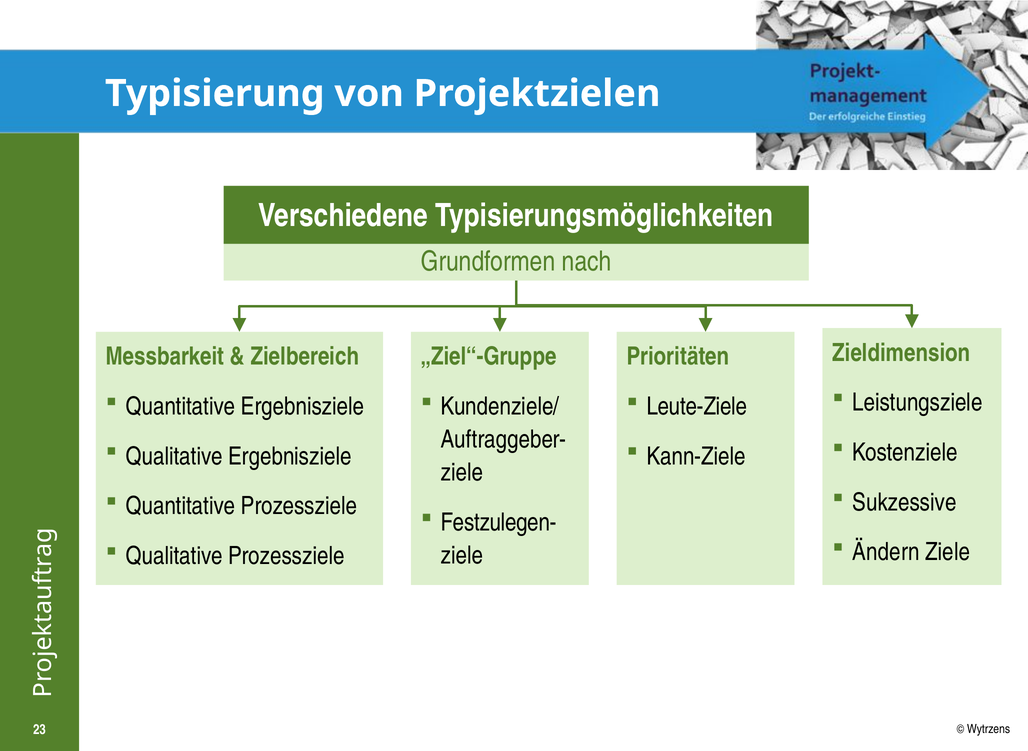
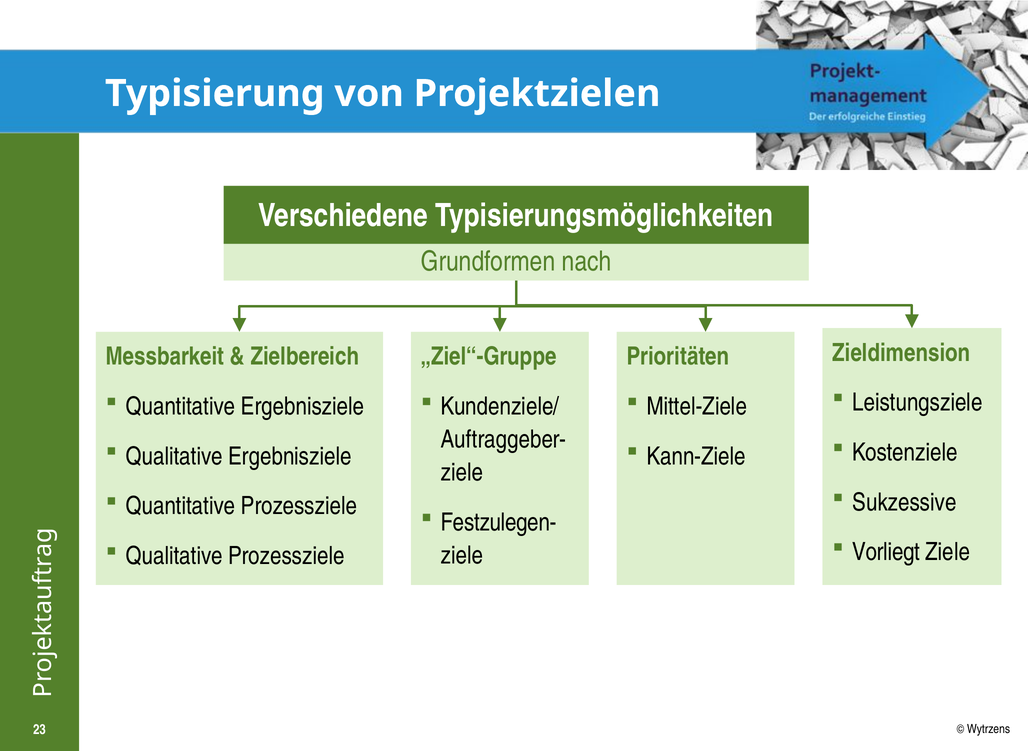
Leute-Ziele: Leute-Ziele -> Mittel-Ziele (697, 406)
Ändern: Ändern -> Vorliegt (886, 552)
